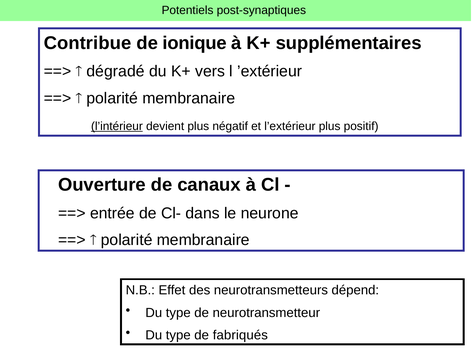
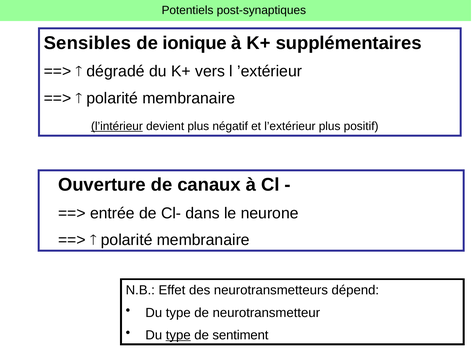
Contribue: Contribue -> Sensibles (87, 43)
type underline: none -> present (178, 335)
fabriqués: fabriqués -> sentiment (240, 335)
